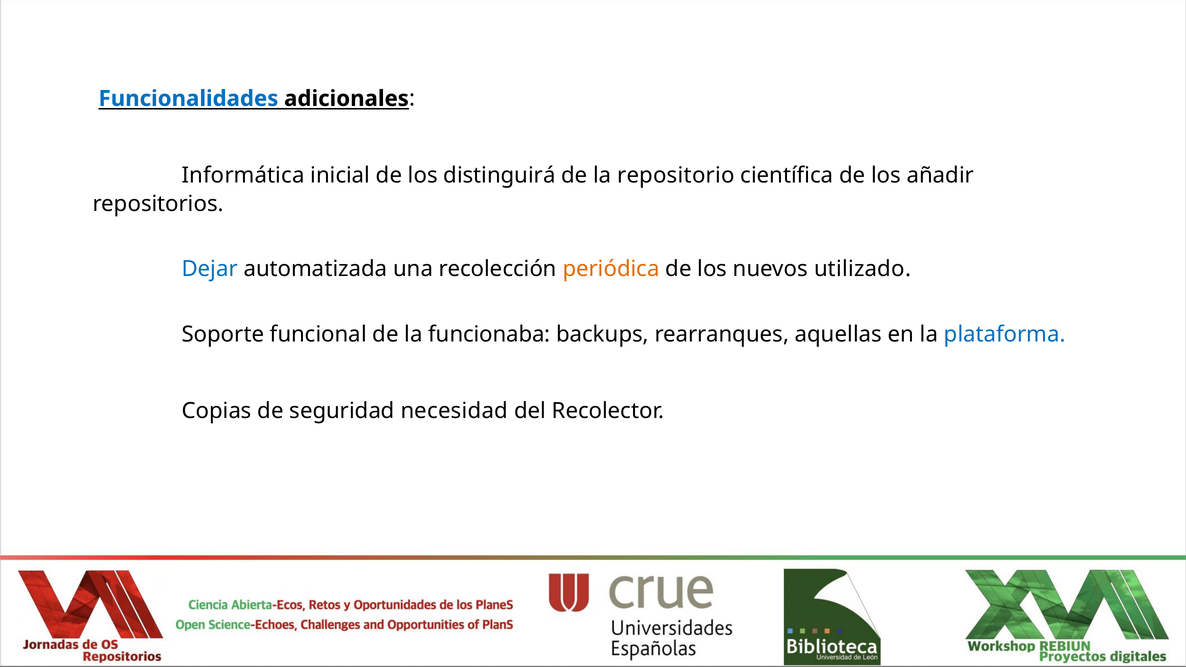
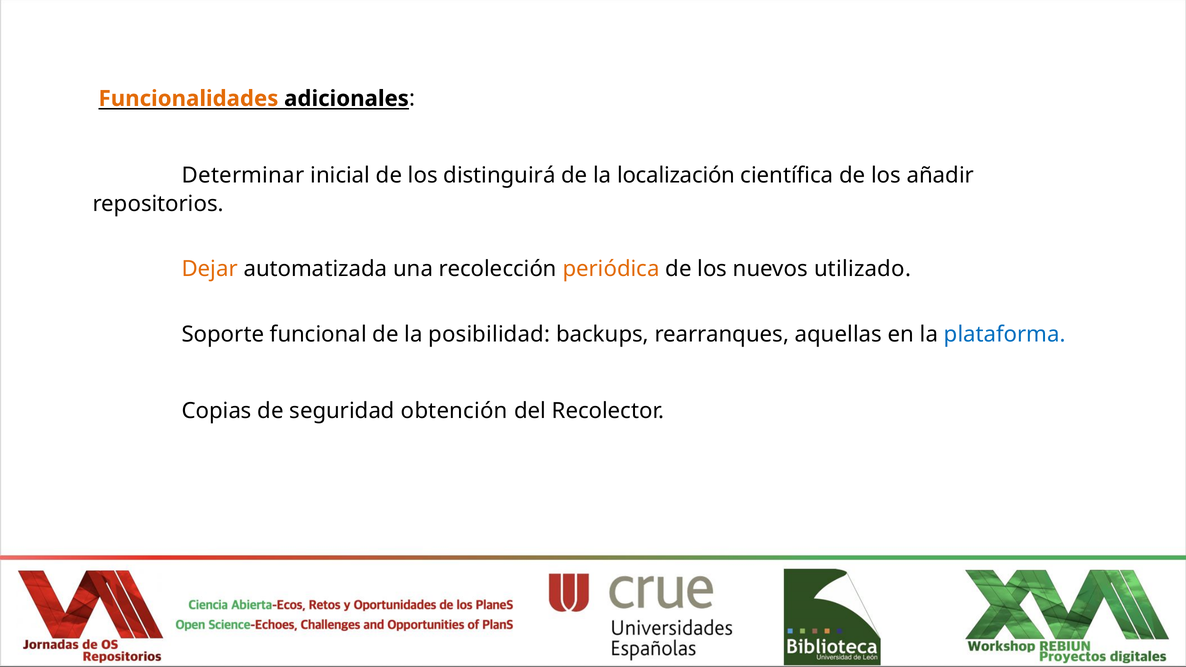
Funcionalidades colour: blue -> orange (188, 99)
Informática: Informática -> Determinar (243, 175)
repositorio: repositorio -> localización (676, 175)
Dejar colour: blue -> orange (210, 269)
funcionaba: funcionaba -> posibilidad (489, 334)
necesidad: necesidad -> obtención (454, 411)
